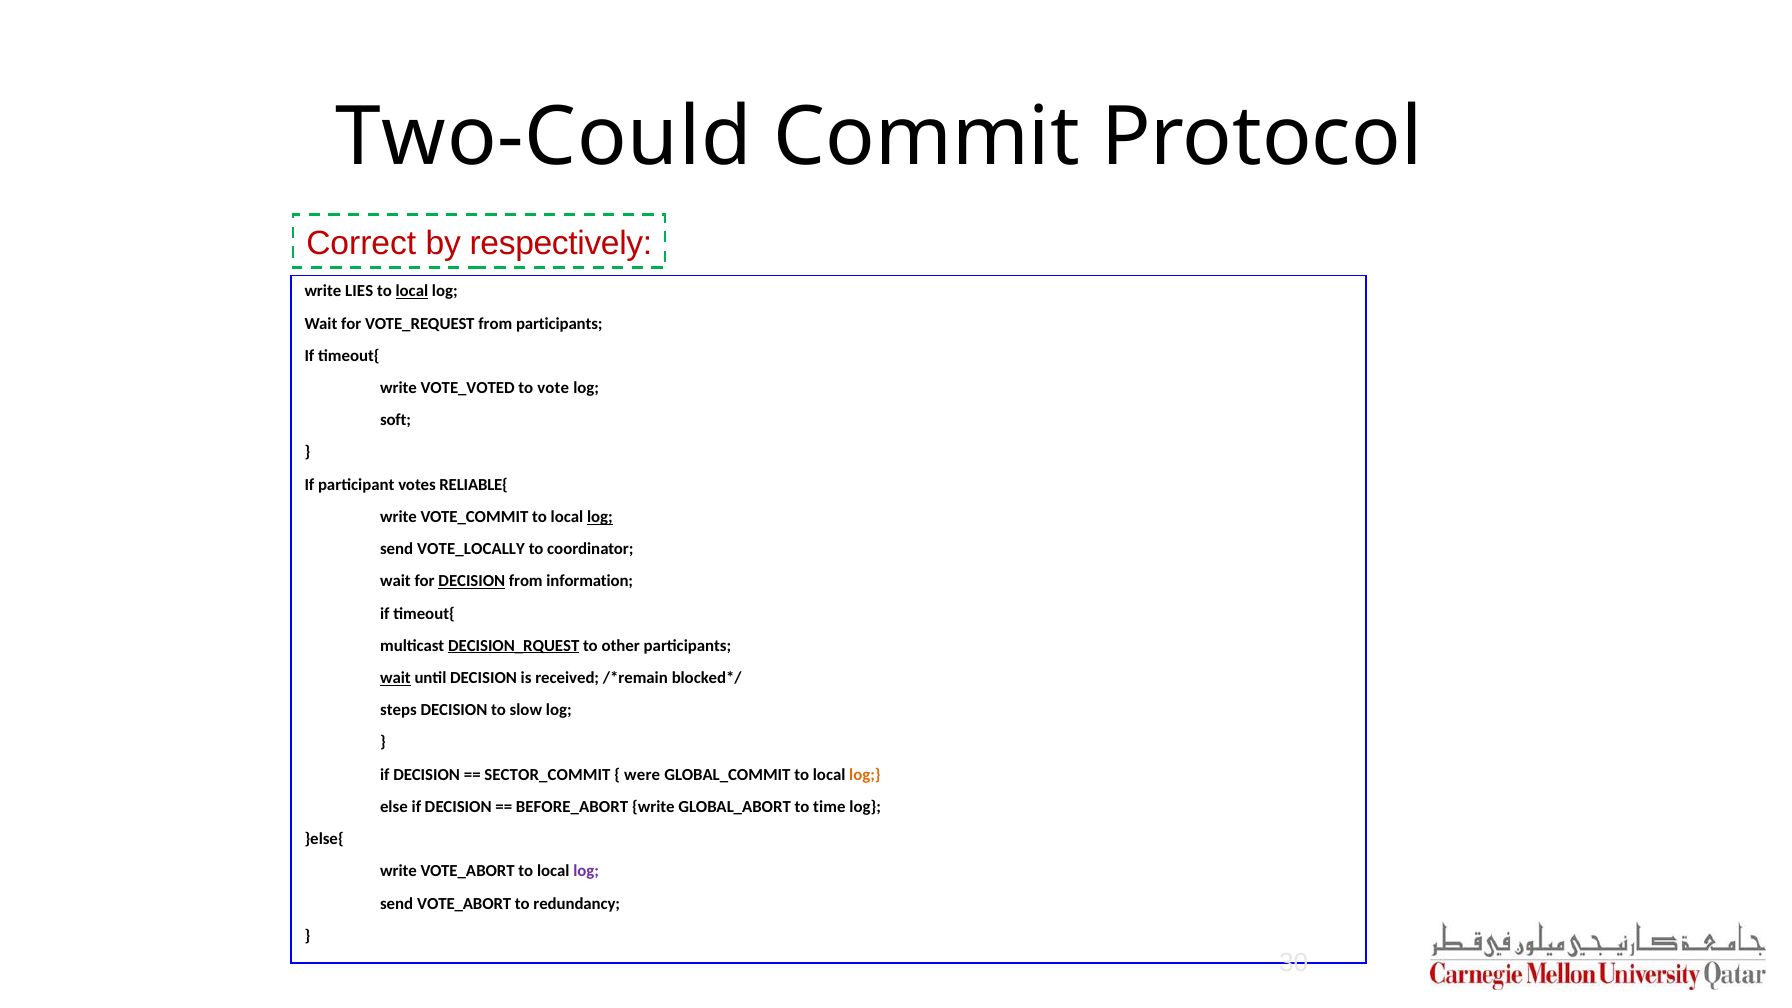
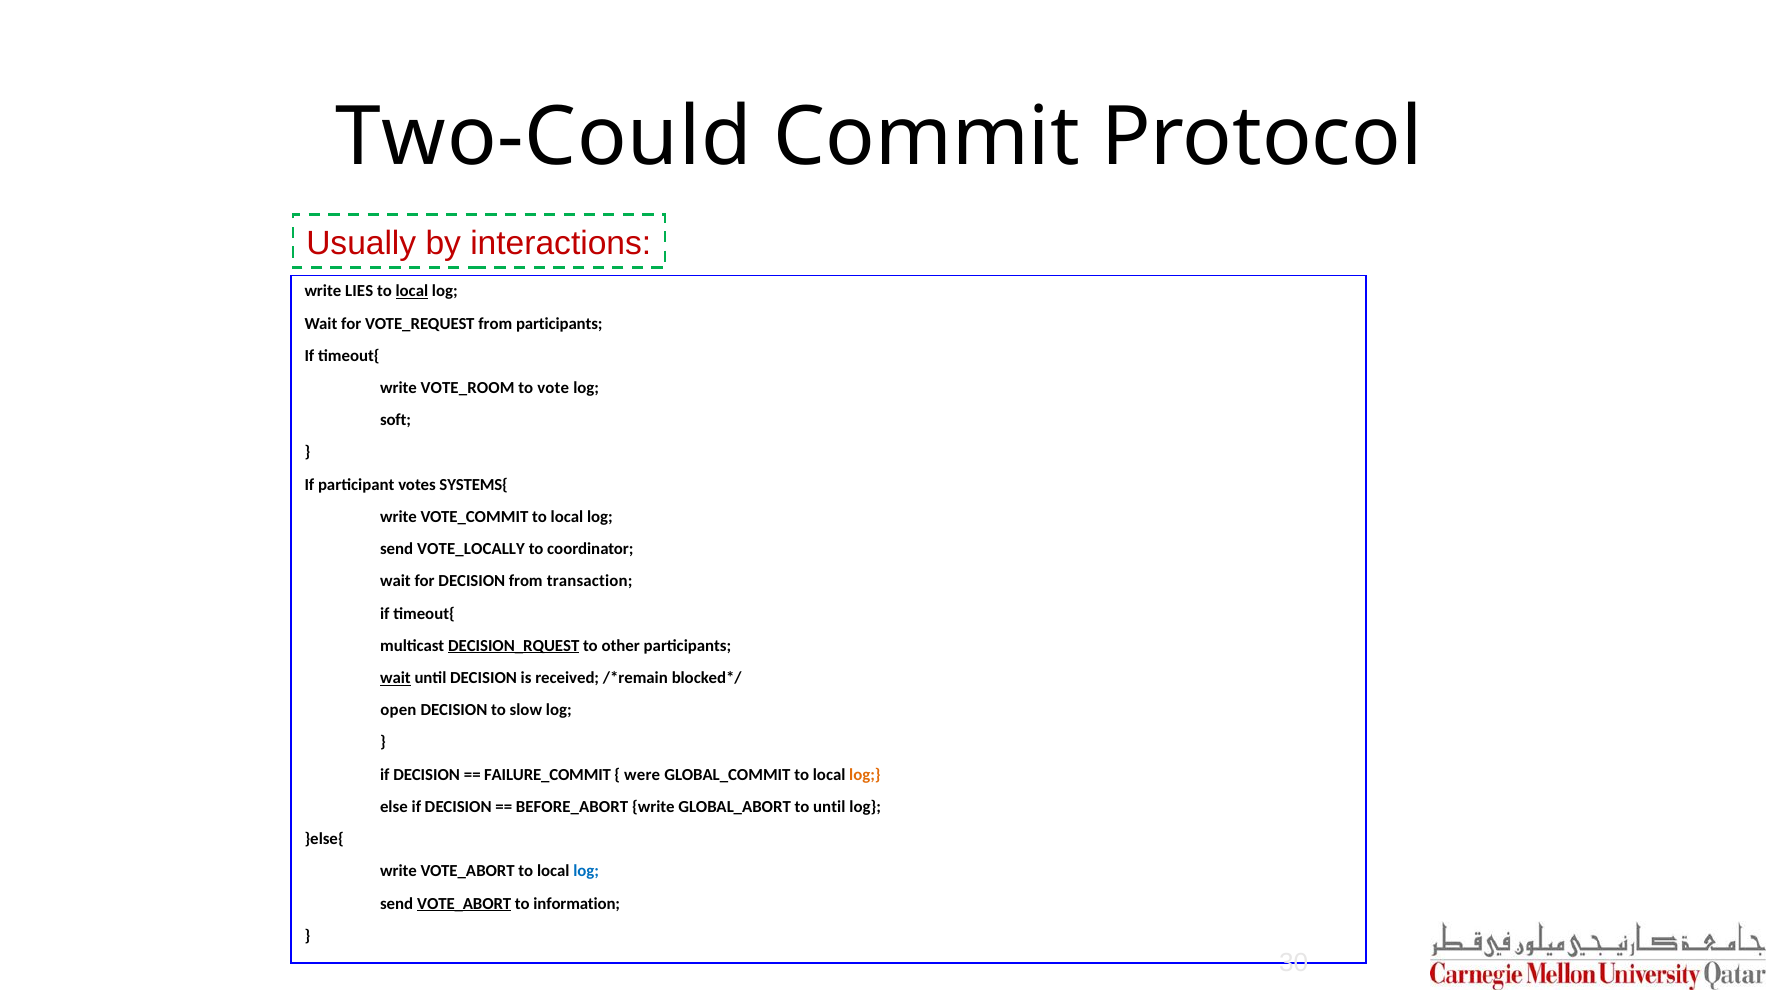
Correct: Correct -> Usually (361, 244)
respectively: respectively -> interactions (561, 244)
VOTE_VOTED: VOTE_VOTED -> VOTE_ROOM (468, 388)
RELIABLE{: RELIABLE{ -> SYSTEMS{ (474, 485)
log underline: present -> none (600, 517)
DECISION underline: present -> none (472, 581)
information: information -> transaction (590, 581)
steps: steps -> open (398, 710)
SECTOR_COMMIT: SECTOR_COMMIT -> FAILURE_COMMIT (548, 775)
to time: time -> until (829, 807)
log colour: purple -> blue (586, 871)
VOTE_ABORT underline: none -> present (464, 904)
redundancy: redundancy -> information (577, 904)
